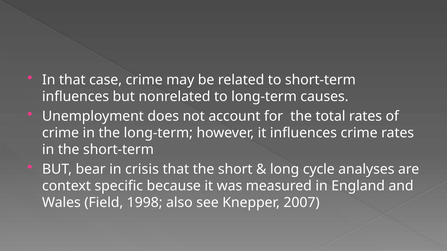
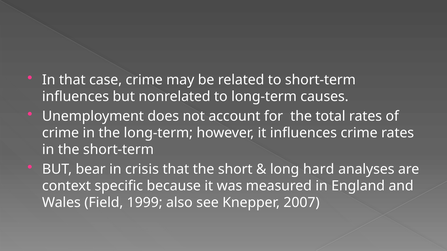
cycle: cycle -> hard (319, 169)
1998: 1998 -> 1999 (145, 203)
